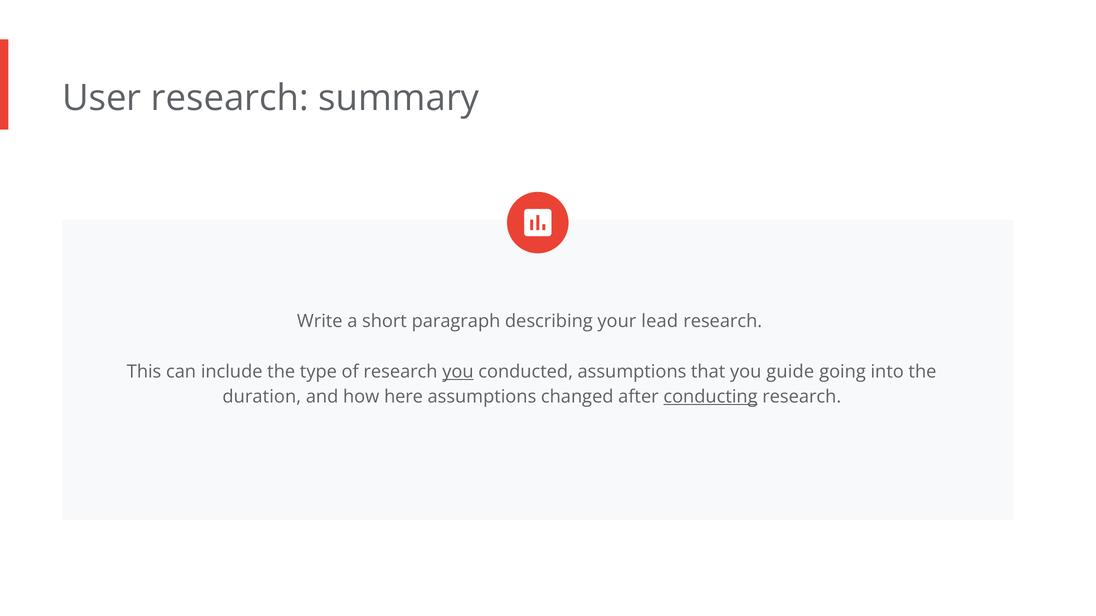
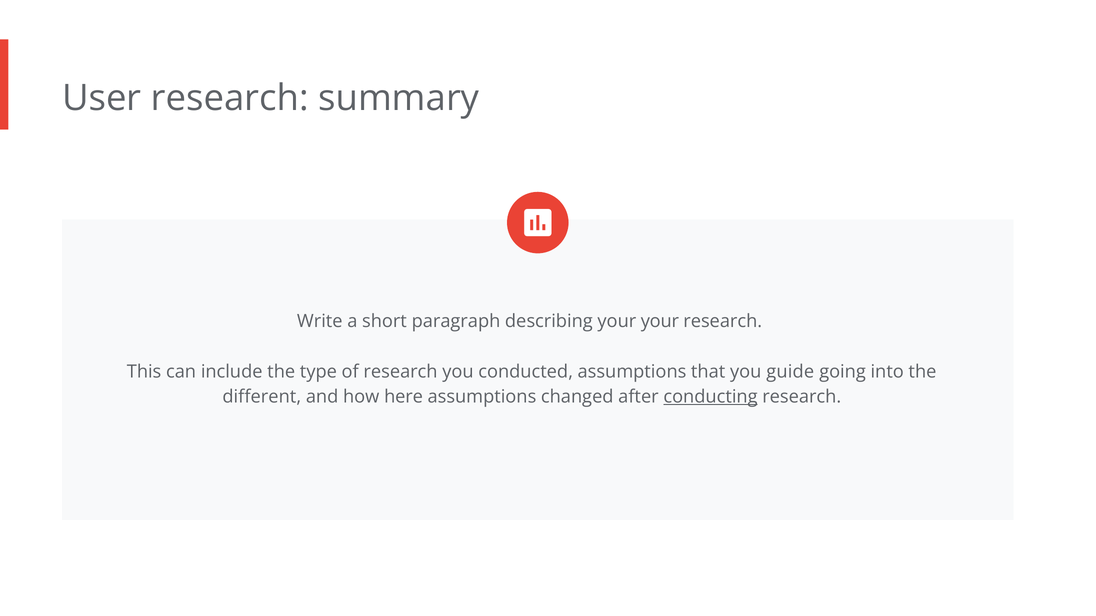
your lead: lead -> your (660, 321)
you underline: present -> none (458, 372)
duration: duration -> different (262, 397)
